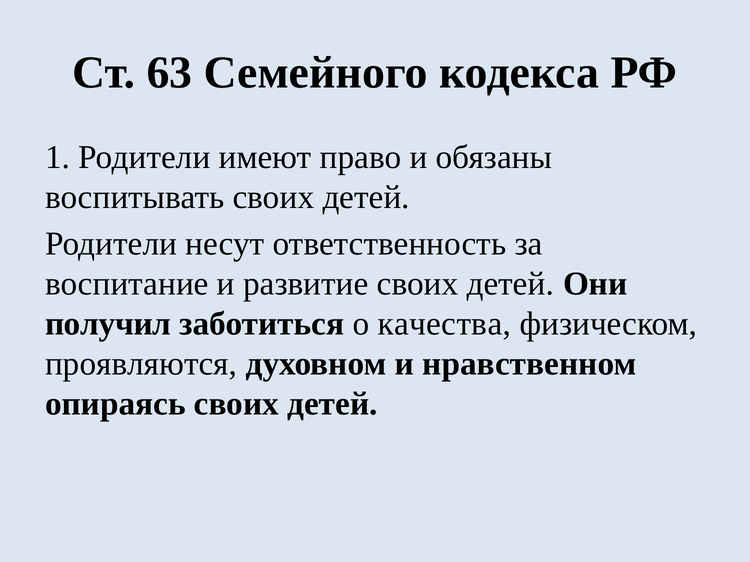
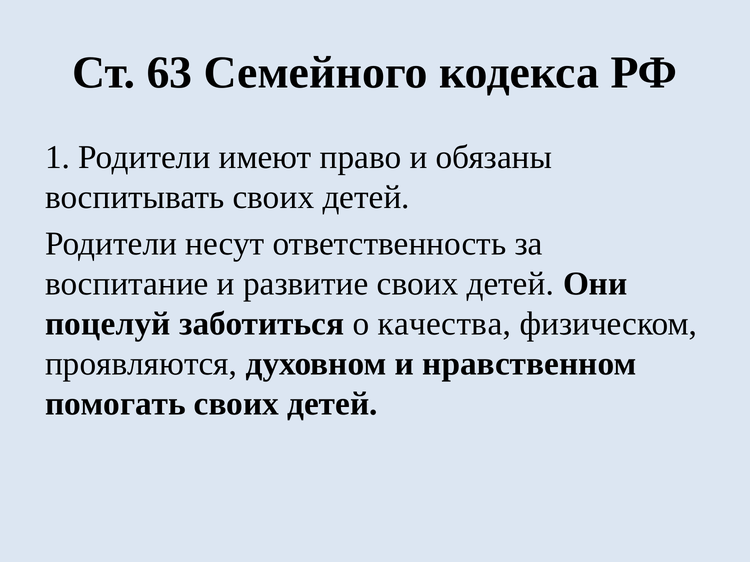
получил: получил -> поцелуй (108, 324)
опираясь: опираясь -> помогать (115, 404)
